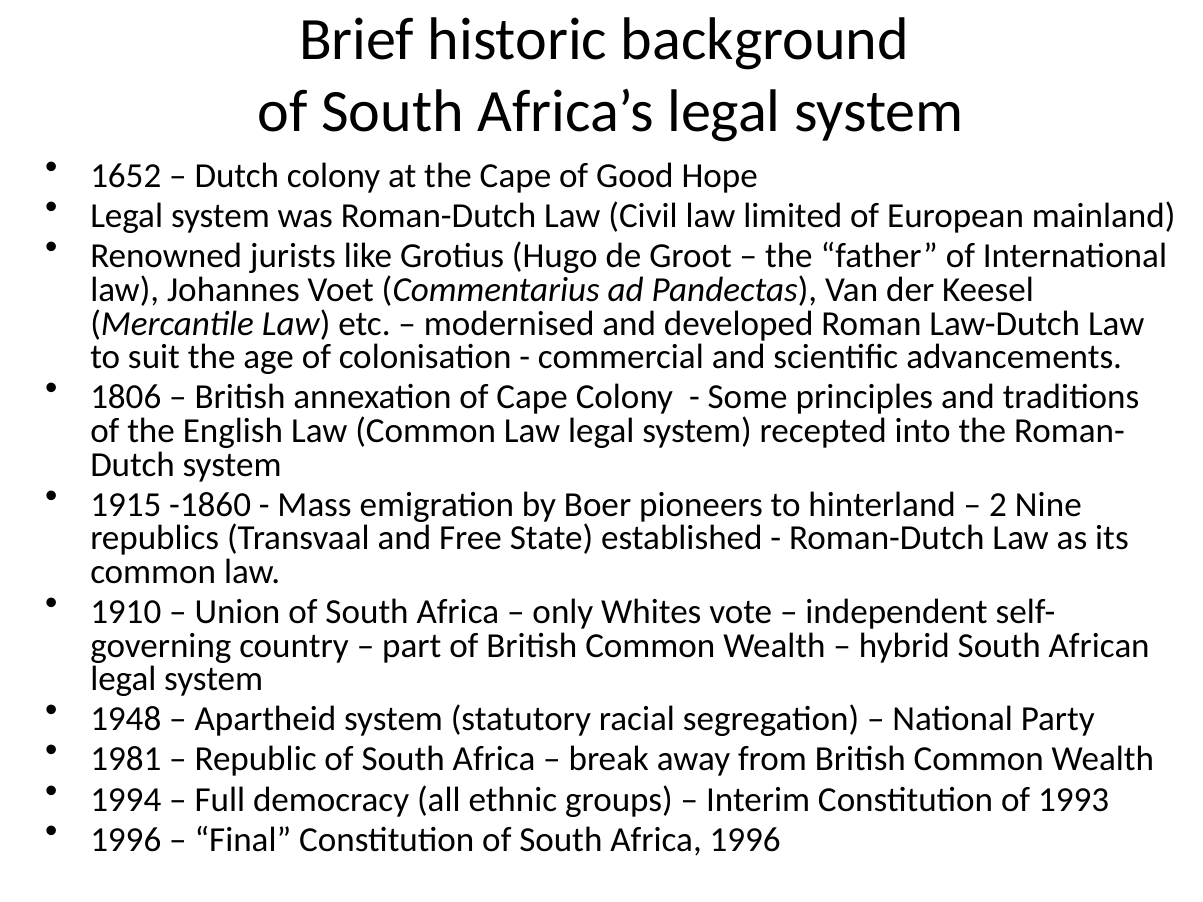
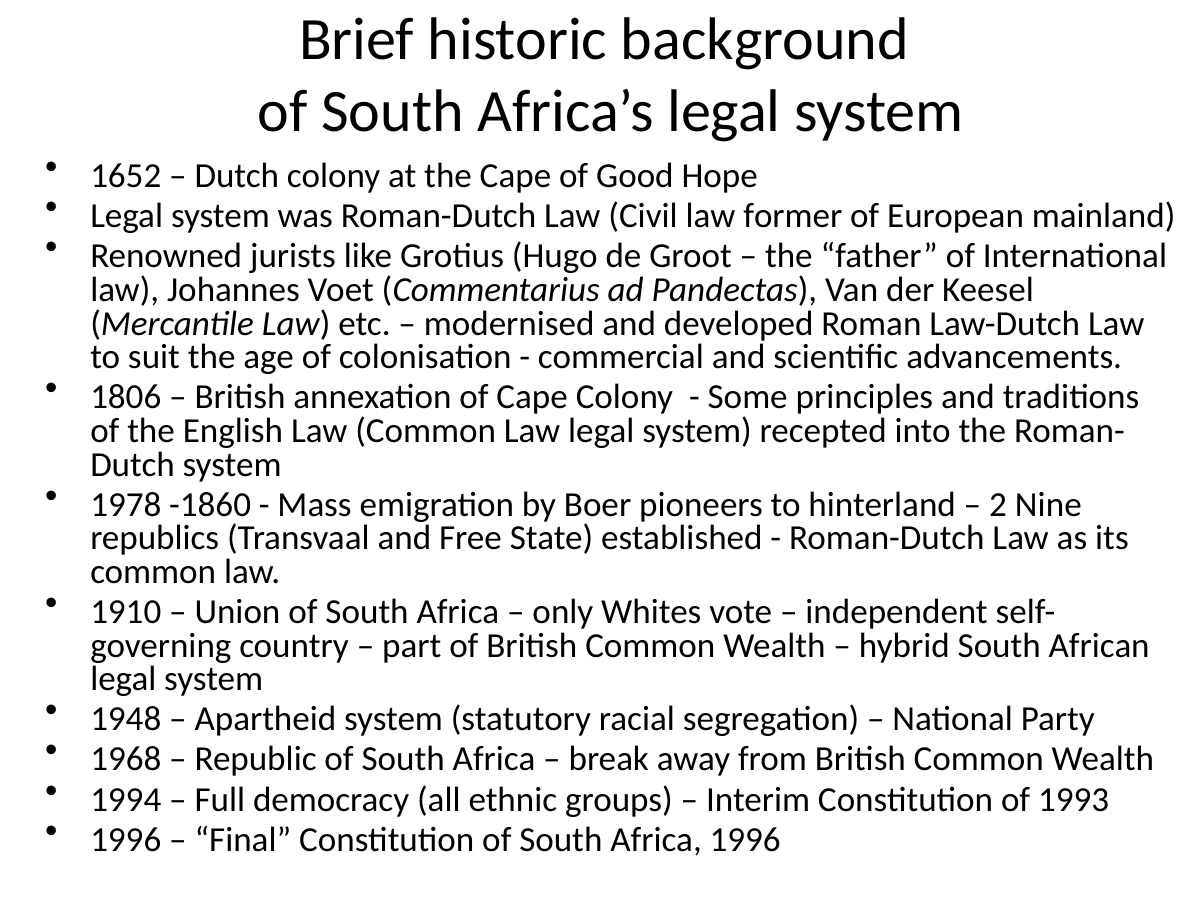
limited: limited -> former (793, 216)
1915: 1915 -> 1978 (126, 505)
1981: 1981 -> 1968 (126, 760)
